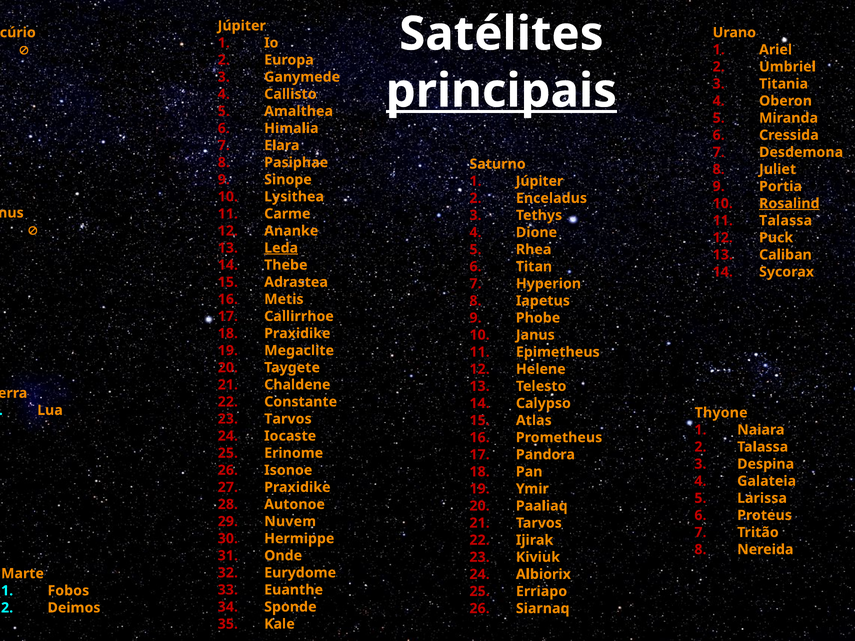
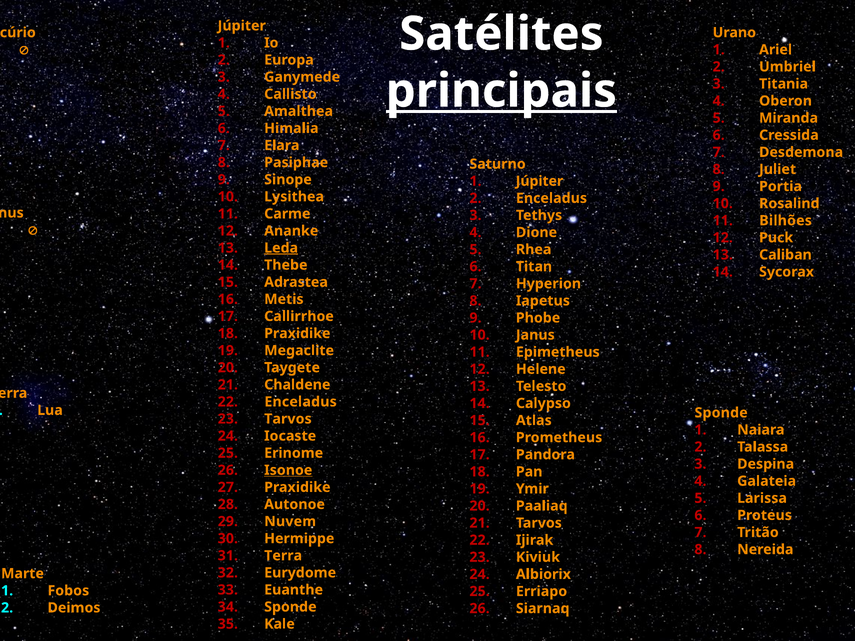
Rosalind underline: present -> none (789, 204)
Talassa: Talassa -> Bilhões (786, 221)
Constante: Constante -> Enceladus (301, 402)
Thyone: Thyone -> Sponde (721, 413)
Isonoe underline: none -> present (288, 470)
Onde: Onde -> Terra (283, 556)
